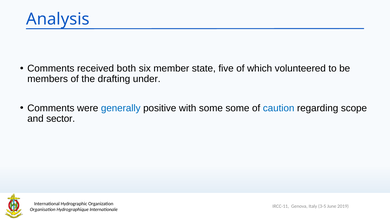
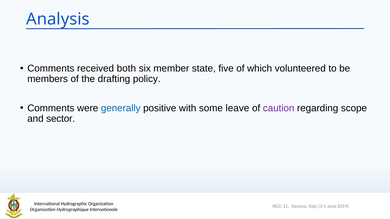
under: under -> policy (147, 79)
some some: some -> leave (237, 108)
caution colour: blue -> purple (279, 108)
